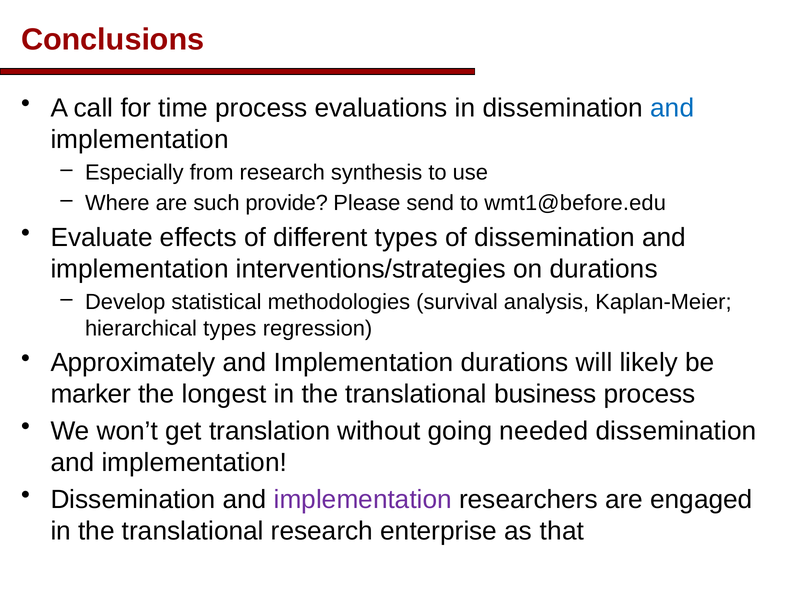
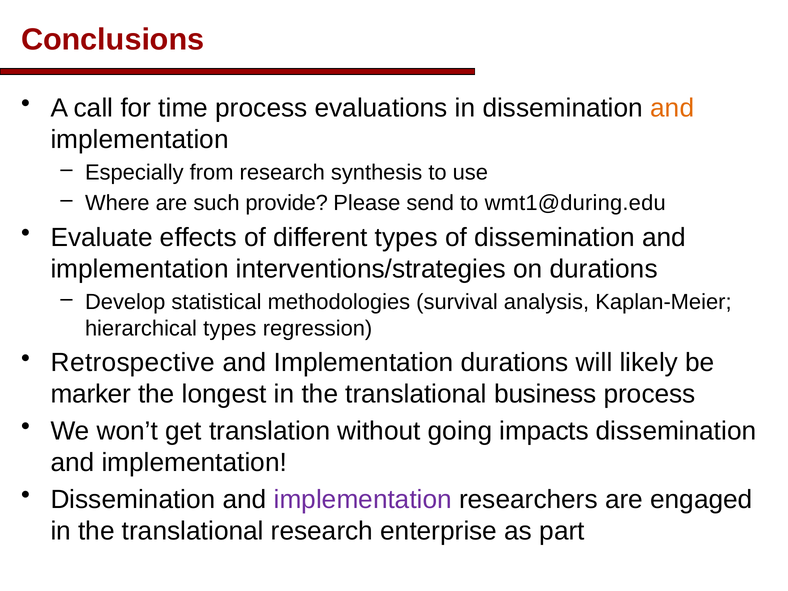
and colour: blue -> orange (672, 108)
wmt1@before.edu: wmt1@before.edu -> wmt1@during.edu (575, 203)
Approximately: Approximately -> Retrospective (133, 363)
needed: needed -> impacts (544, 431)
that: that -> part (562, 531)
